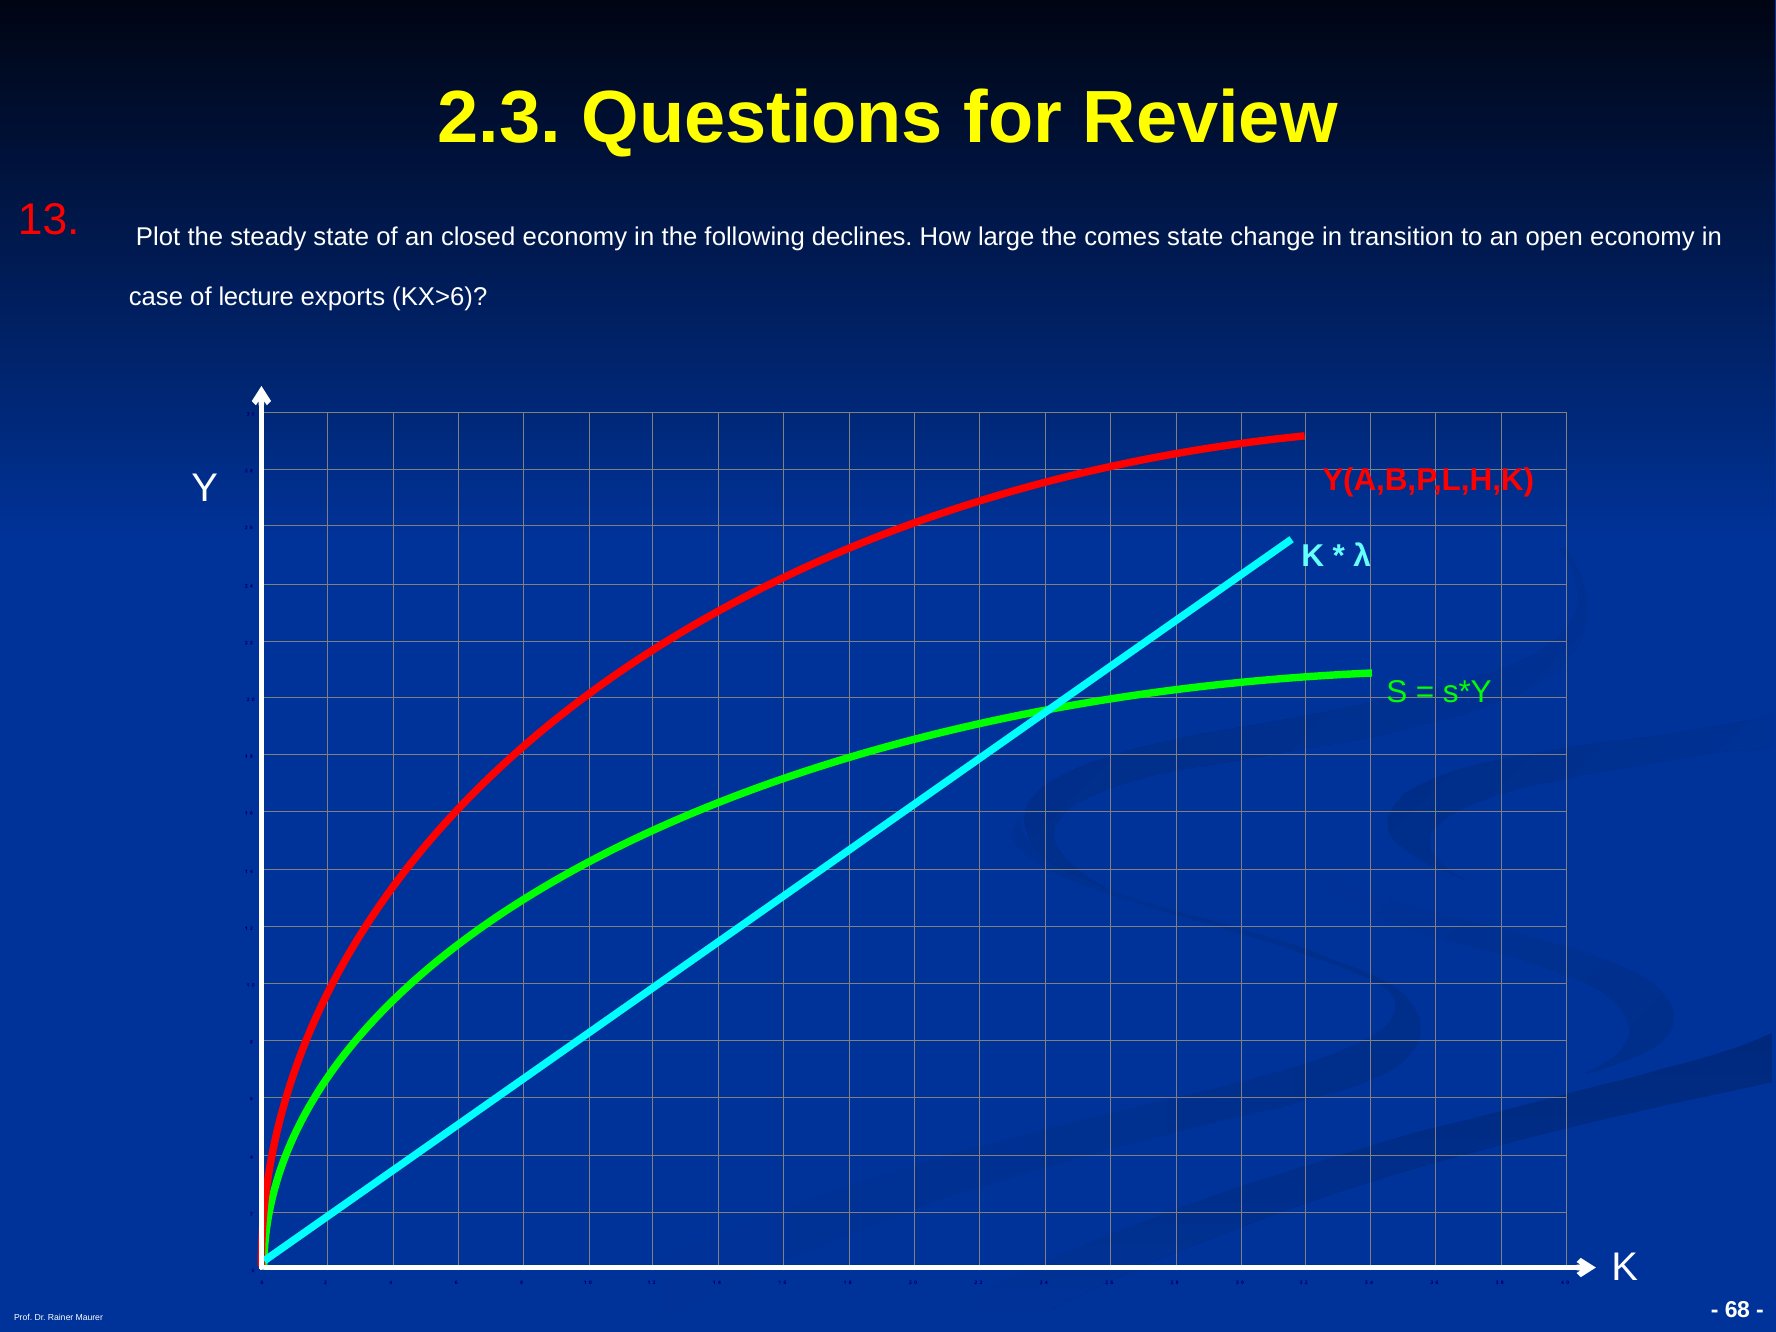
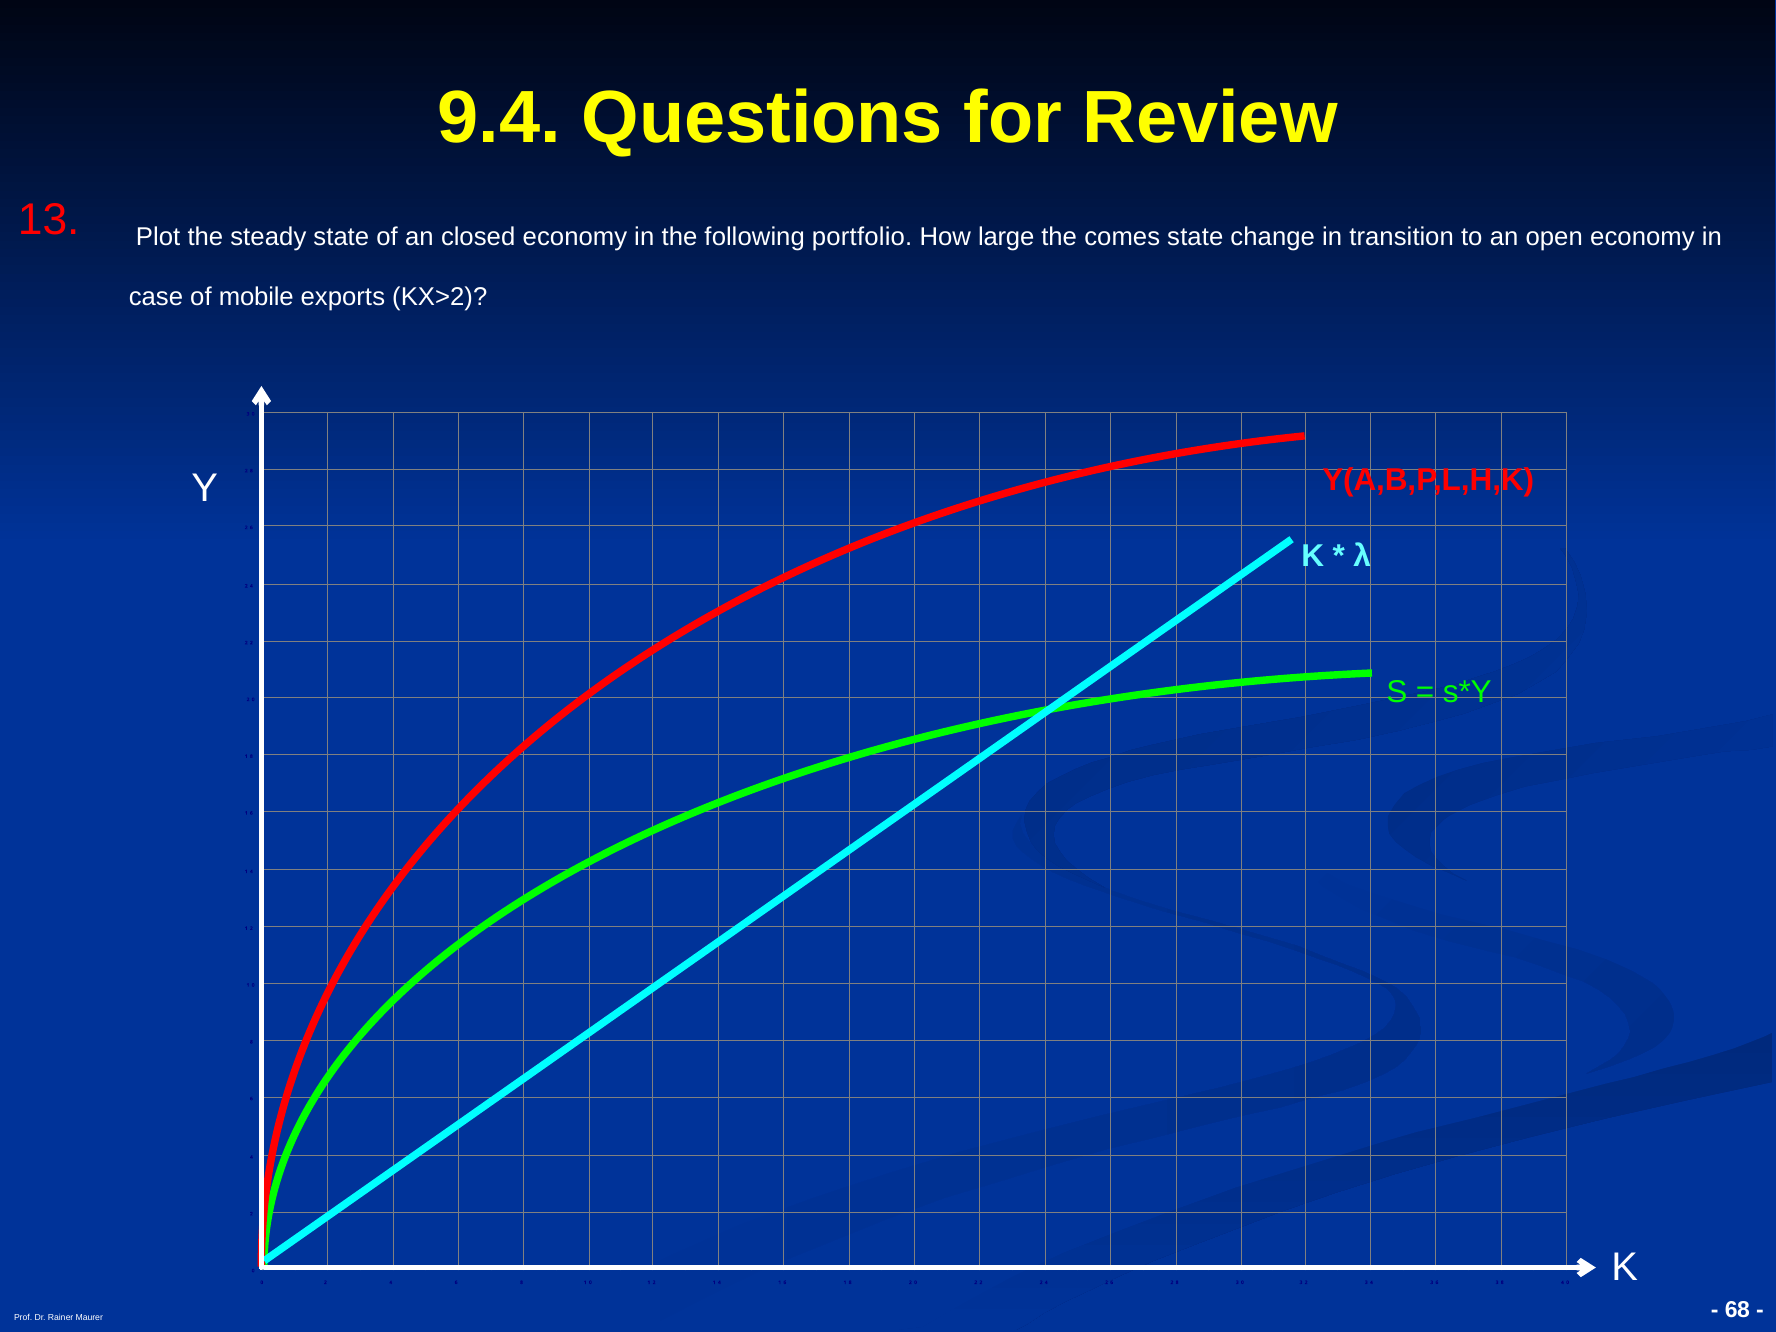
2.3: 2.3 -> 9.4 (499, 118)
declines: declines -> portfolio (862, 237)
lecture: lecture -> mobile (256, 297)
KX>6: KX>6 -> KX>2 (440, 297)
